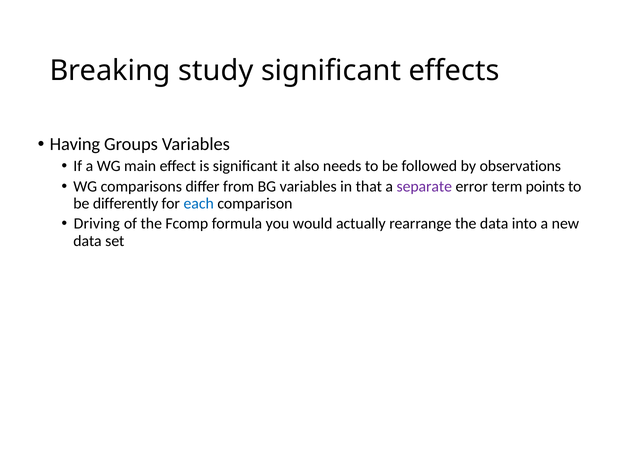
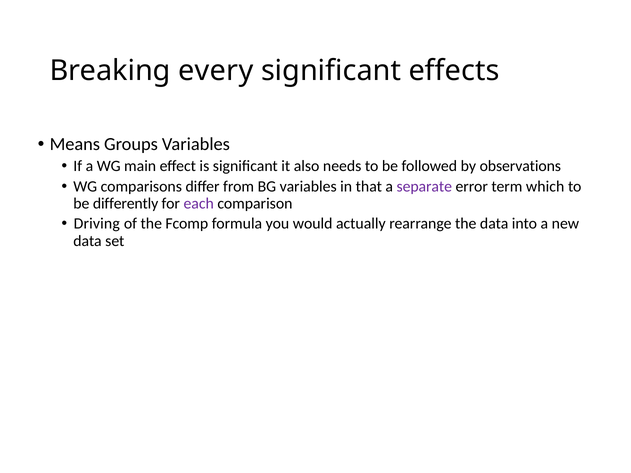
study: study -> every (216, 71)
Having: Having -> Means (75, 144)
points: points -> which (545, 187)
each colour: blue -> purple (199, 204)
